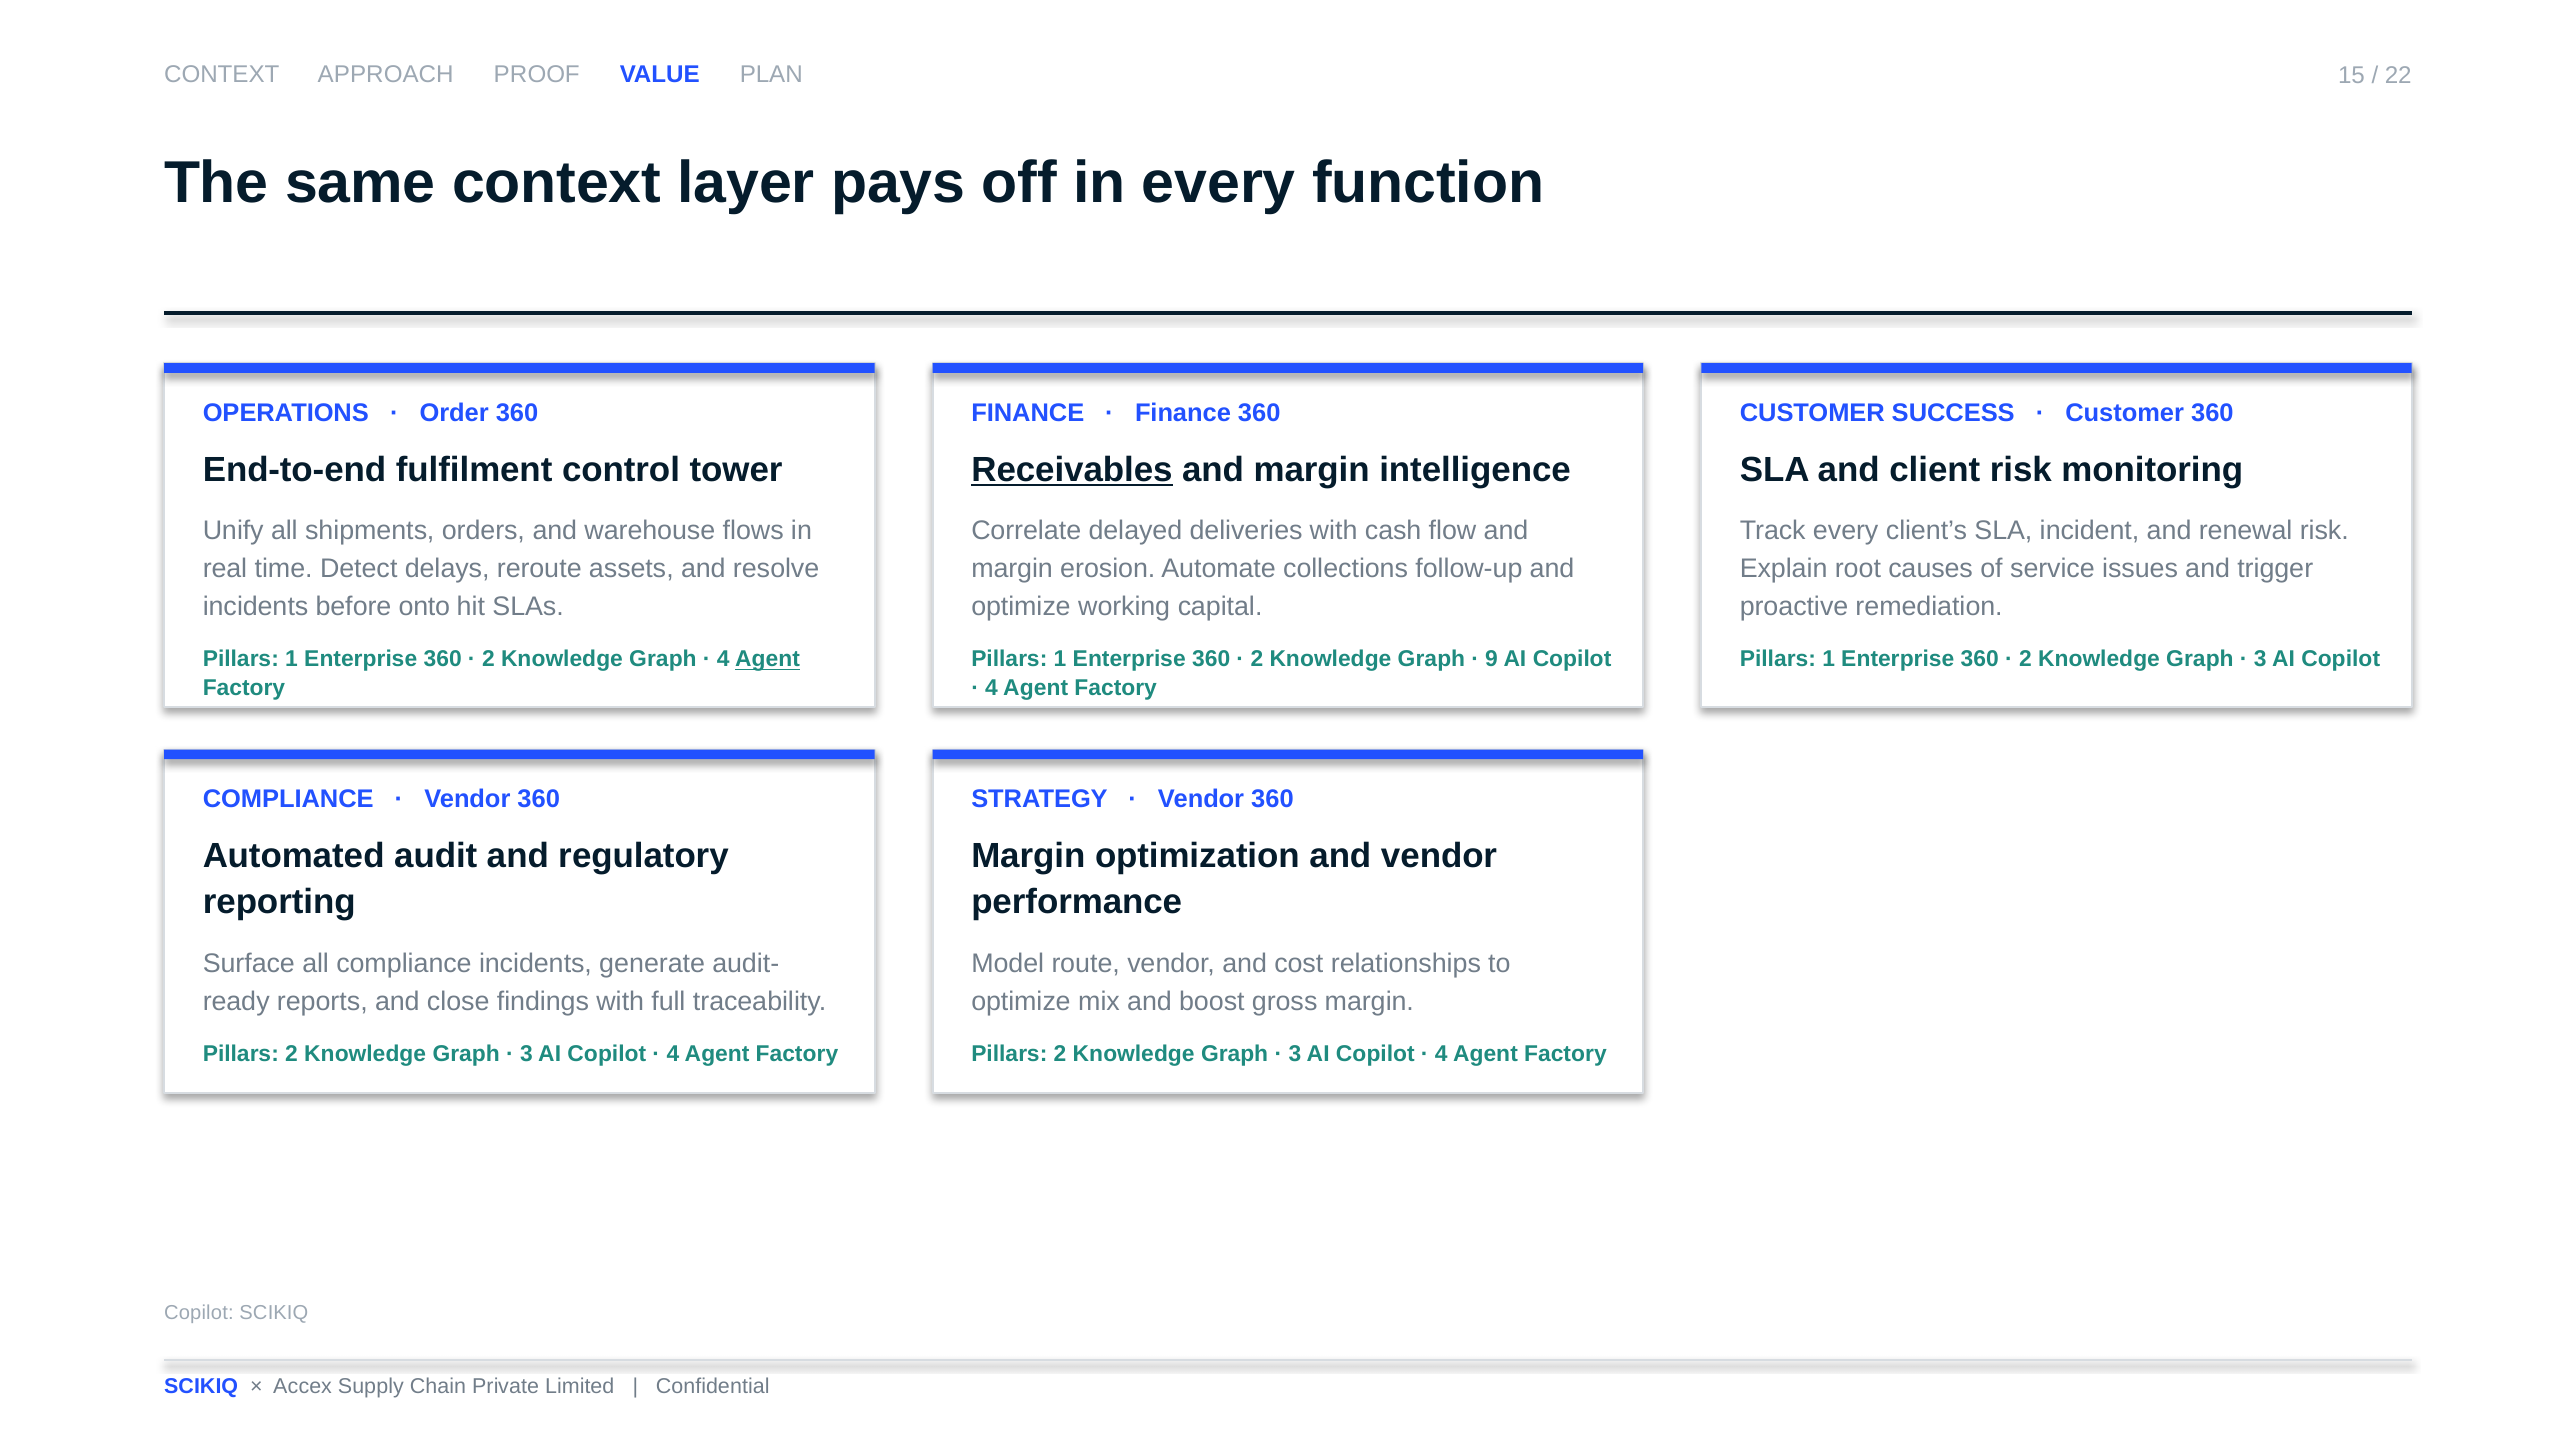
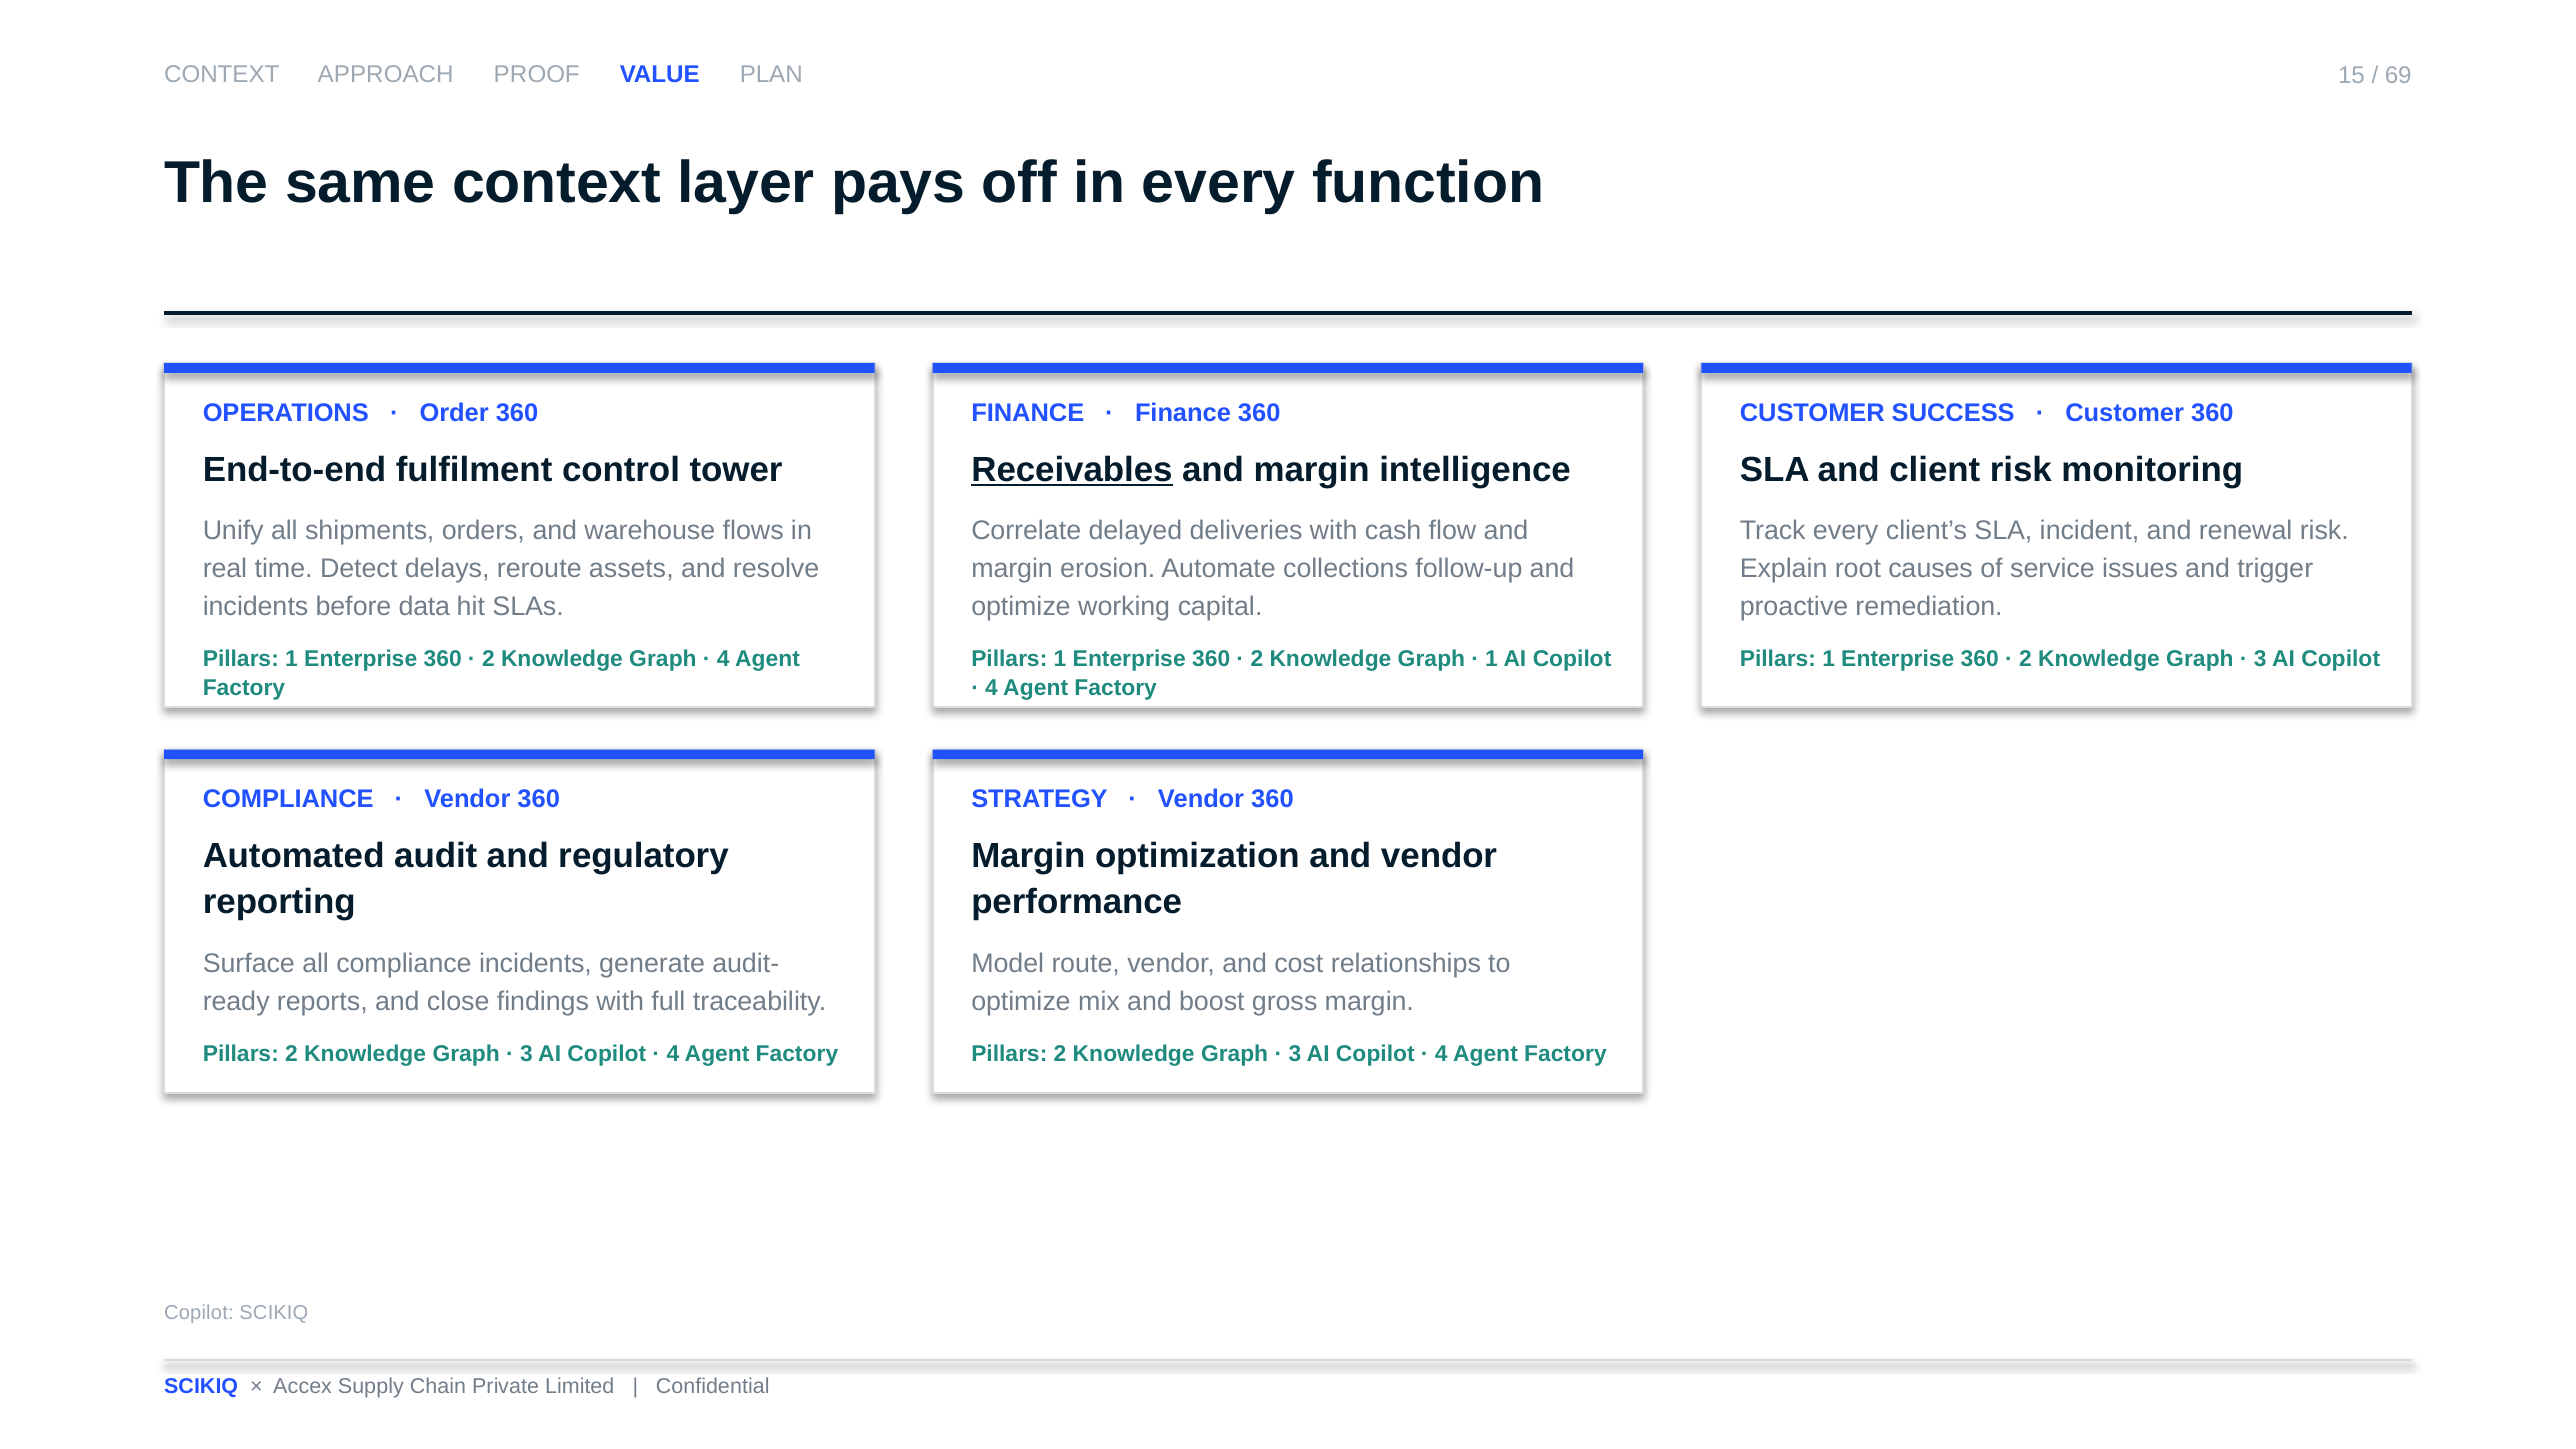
22: 22 -> 69 (2398, 76)
onto: onto -> data (424, 607)
Agent underline: present -> none (767, 659)
9: 9 -> 1 (1492, 659)
